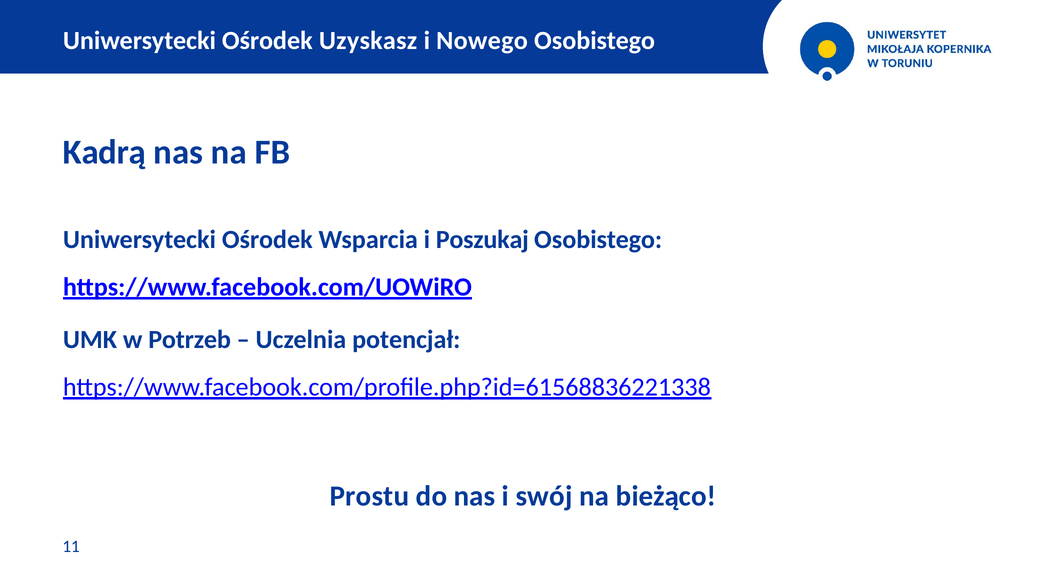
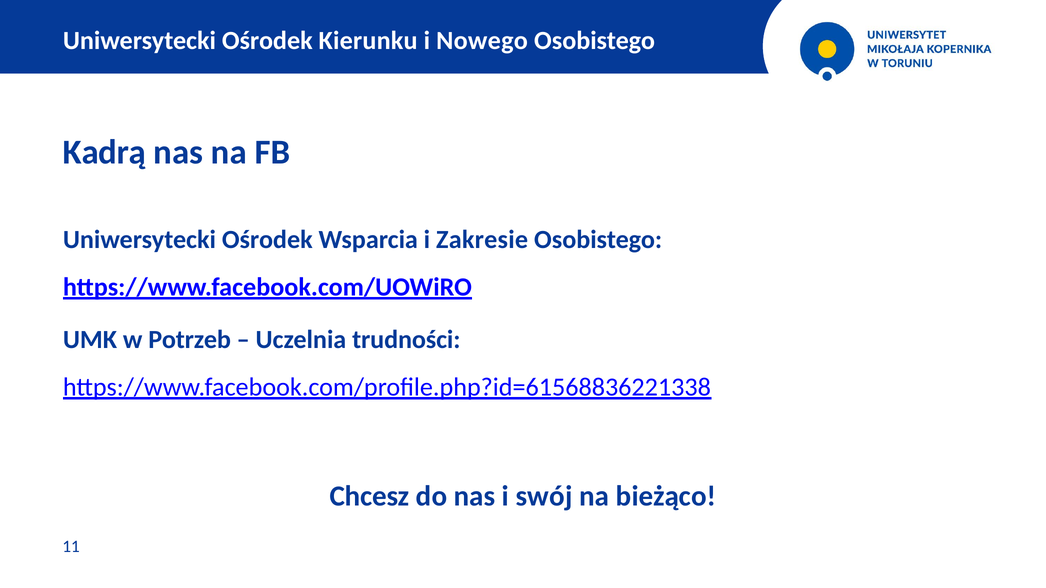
Uzyskasz: Uzyskasz -> Kierunku (368, 41)
Poszukaj: Poszukaj -> Zakresie (482, 240)
potencjał: potencjał -> trudności (406, 340)
Prostu: Prostu -> Chcesz (370, 497)
